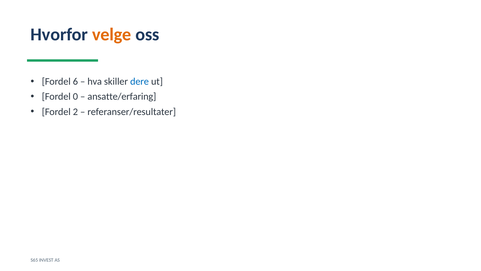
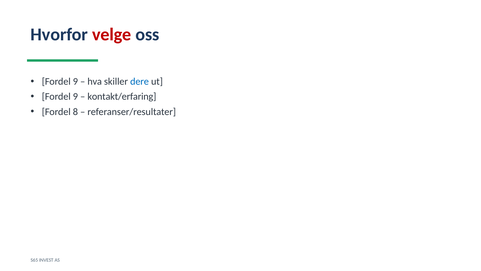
velge colour: orange -> red (112, 34)
6: 6 -> 9 (75, 81)
0: 0 -> 9 (75, 97)
ansatte/erfaring: ansatte/erfaring -> kontakt/erfaring (122, 97)
2: 2 -> 8 (75, 112)
